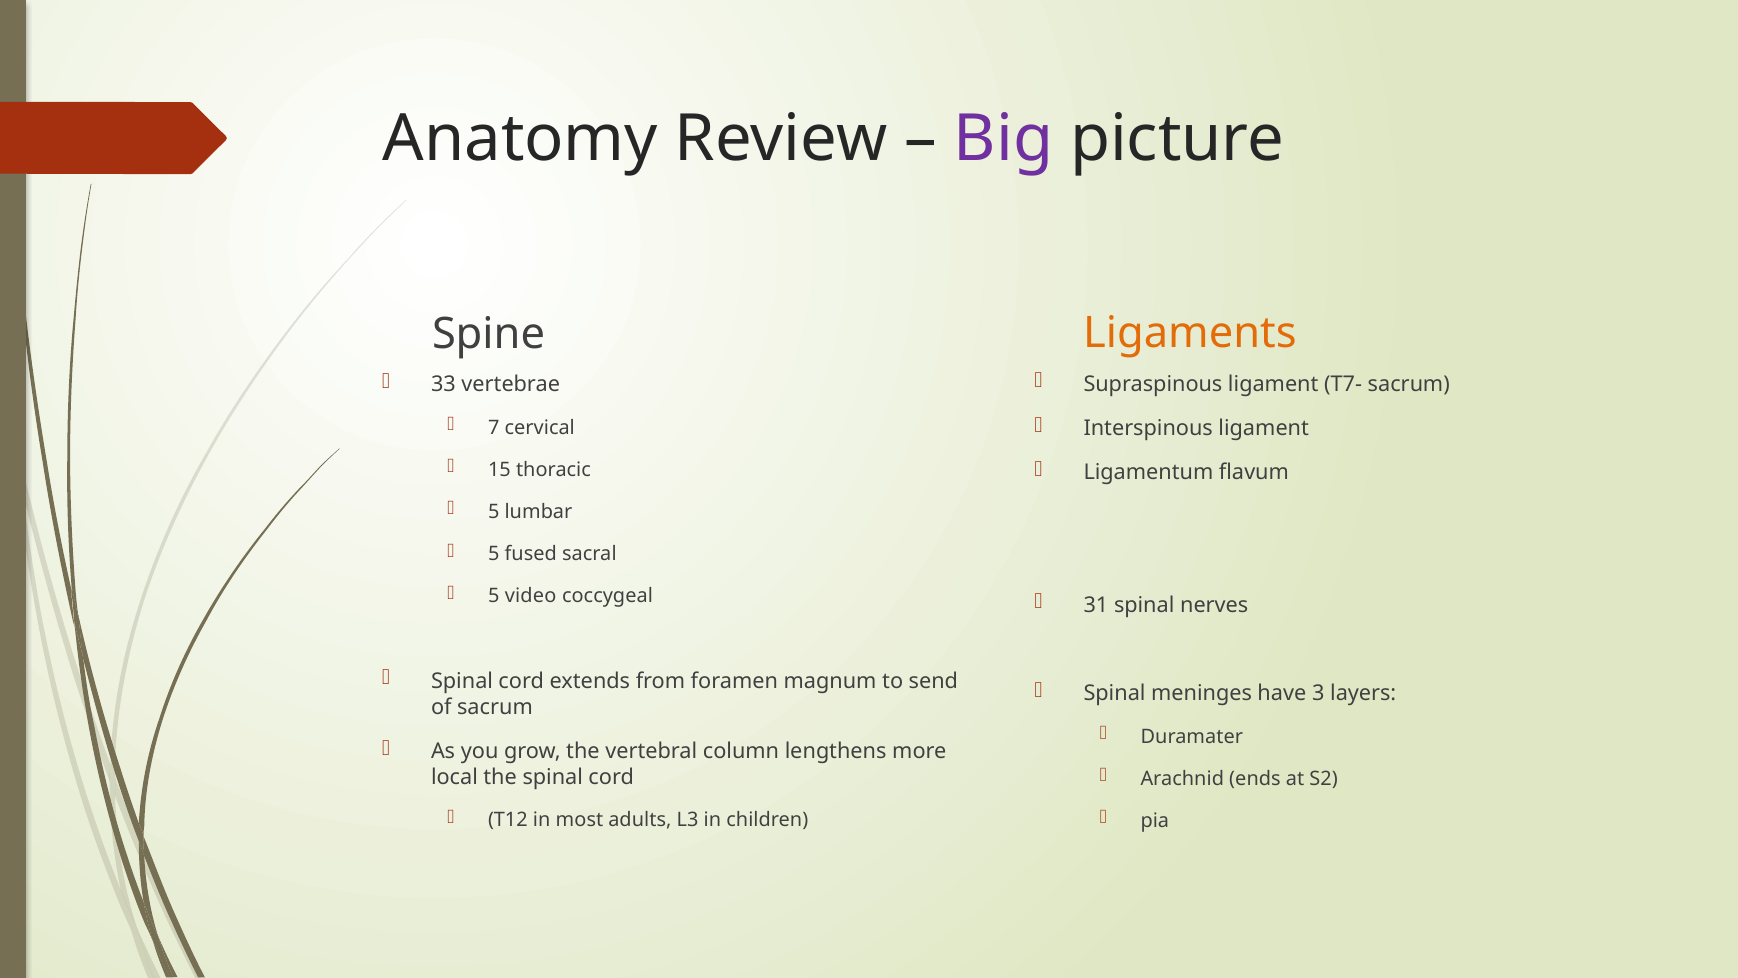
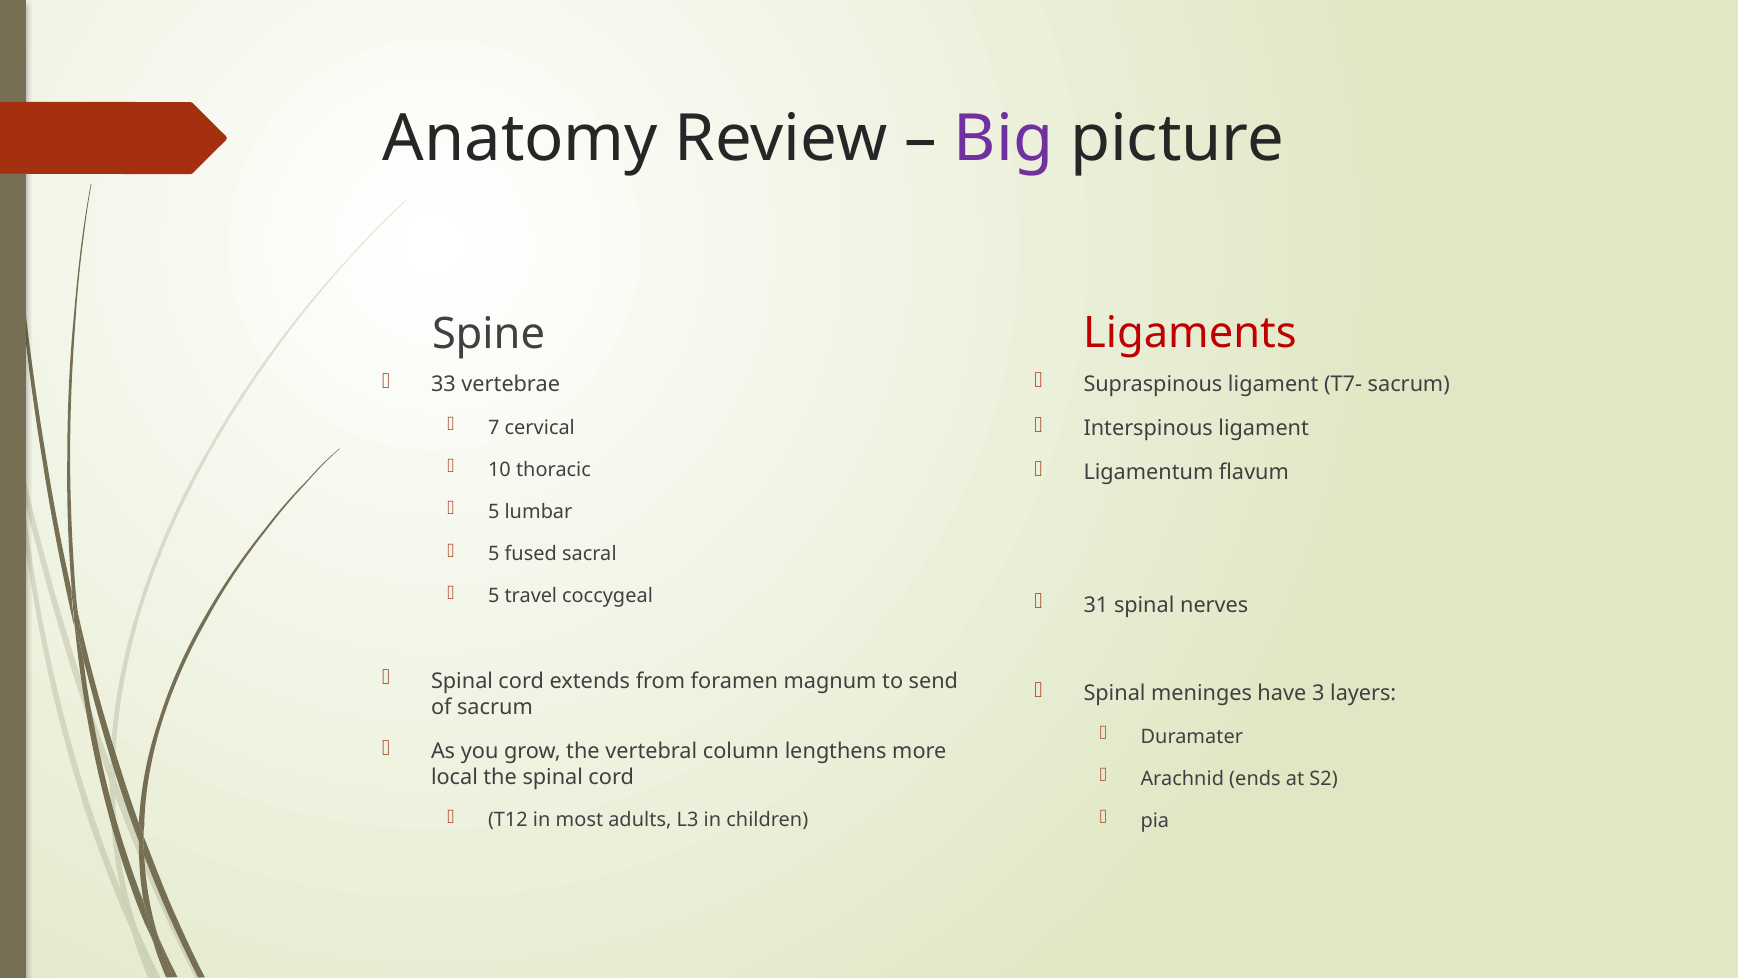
Ligaments colour: orange -> red (1190, 333)
15: 15 -> 10 (499, 469)
video: video -> travel (531, 595)
